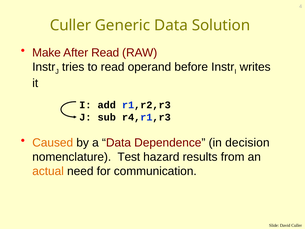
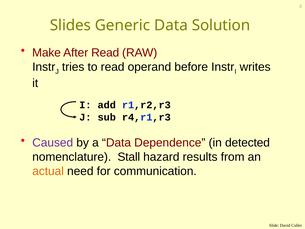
Culler: Culler -> Slides (70, 25)
Caused colour: orange -> purple (53, 142)
decision: decision -> detected (248, 142)
Test: Test -> Stall (129, 157)
